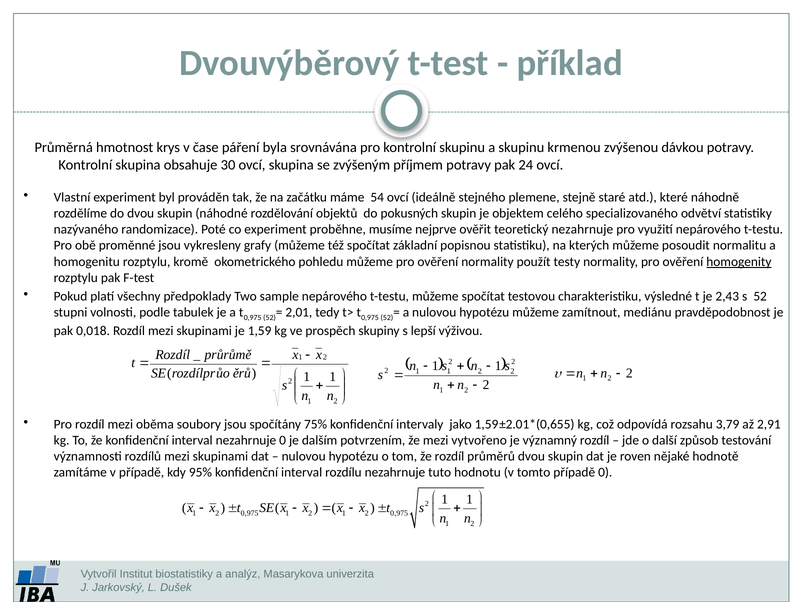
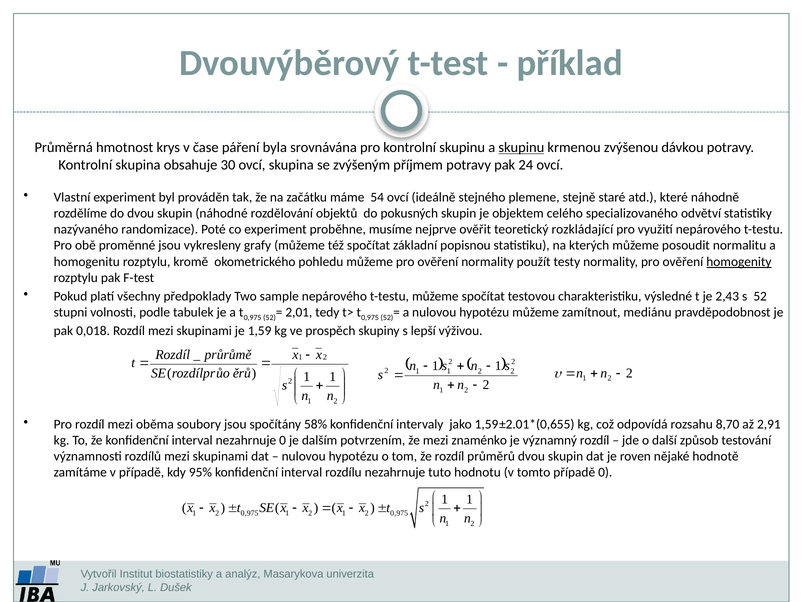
skupinu underline: none -> present (521, 148)
teoretický nezahrnuje: nezahrnuje -> rozkládající (582, 230)
75%: 75% -> 58% (316, 425)
3,79: 3,79 -> 8,70 (728, 425)
vytvořeno: vytvořeno -> znaménko (479, 441)
